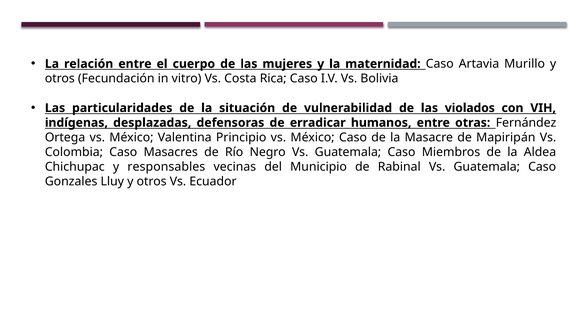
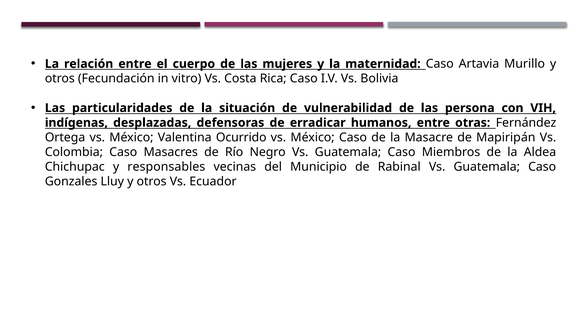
violados: violados -> persona (470, 108)
Principio: Principio -> Ocurrido (241, 137)
